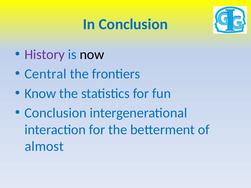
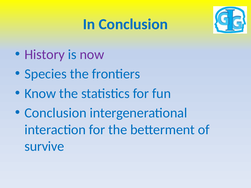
now colour: black -> purple (92, 55)
Central: Central -> Species (46, 74)
almost: almost -> survive (44, 147)
